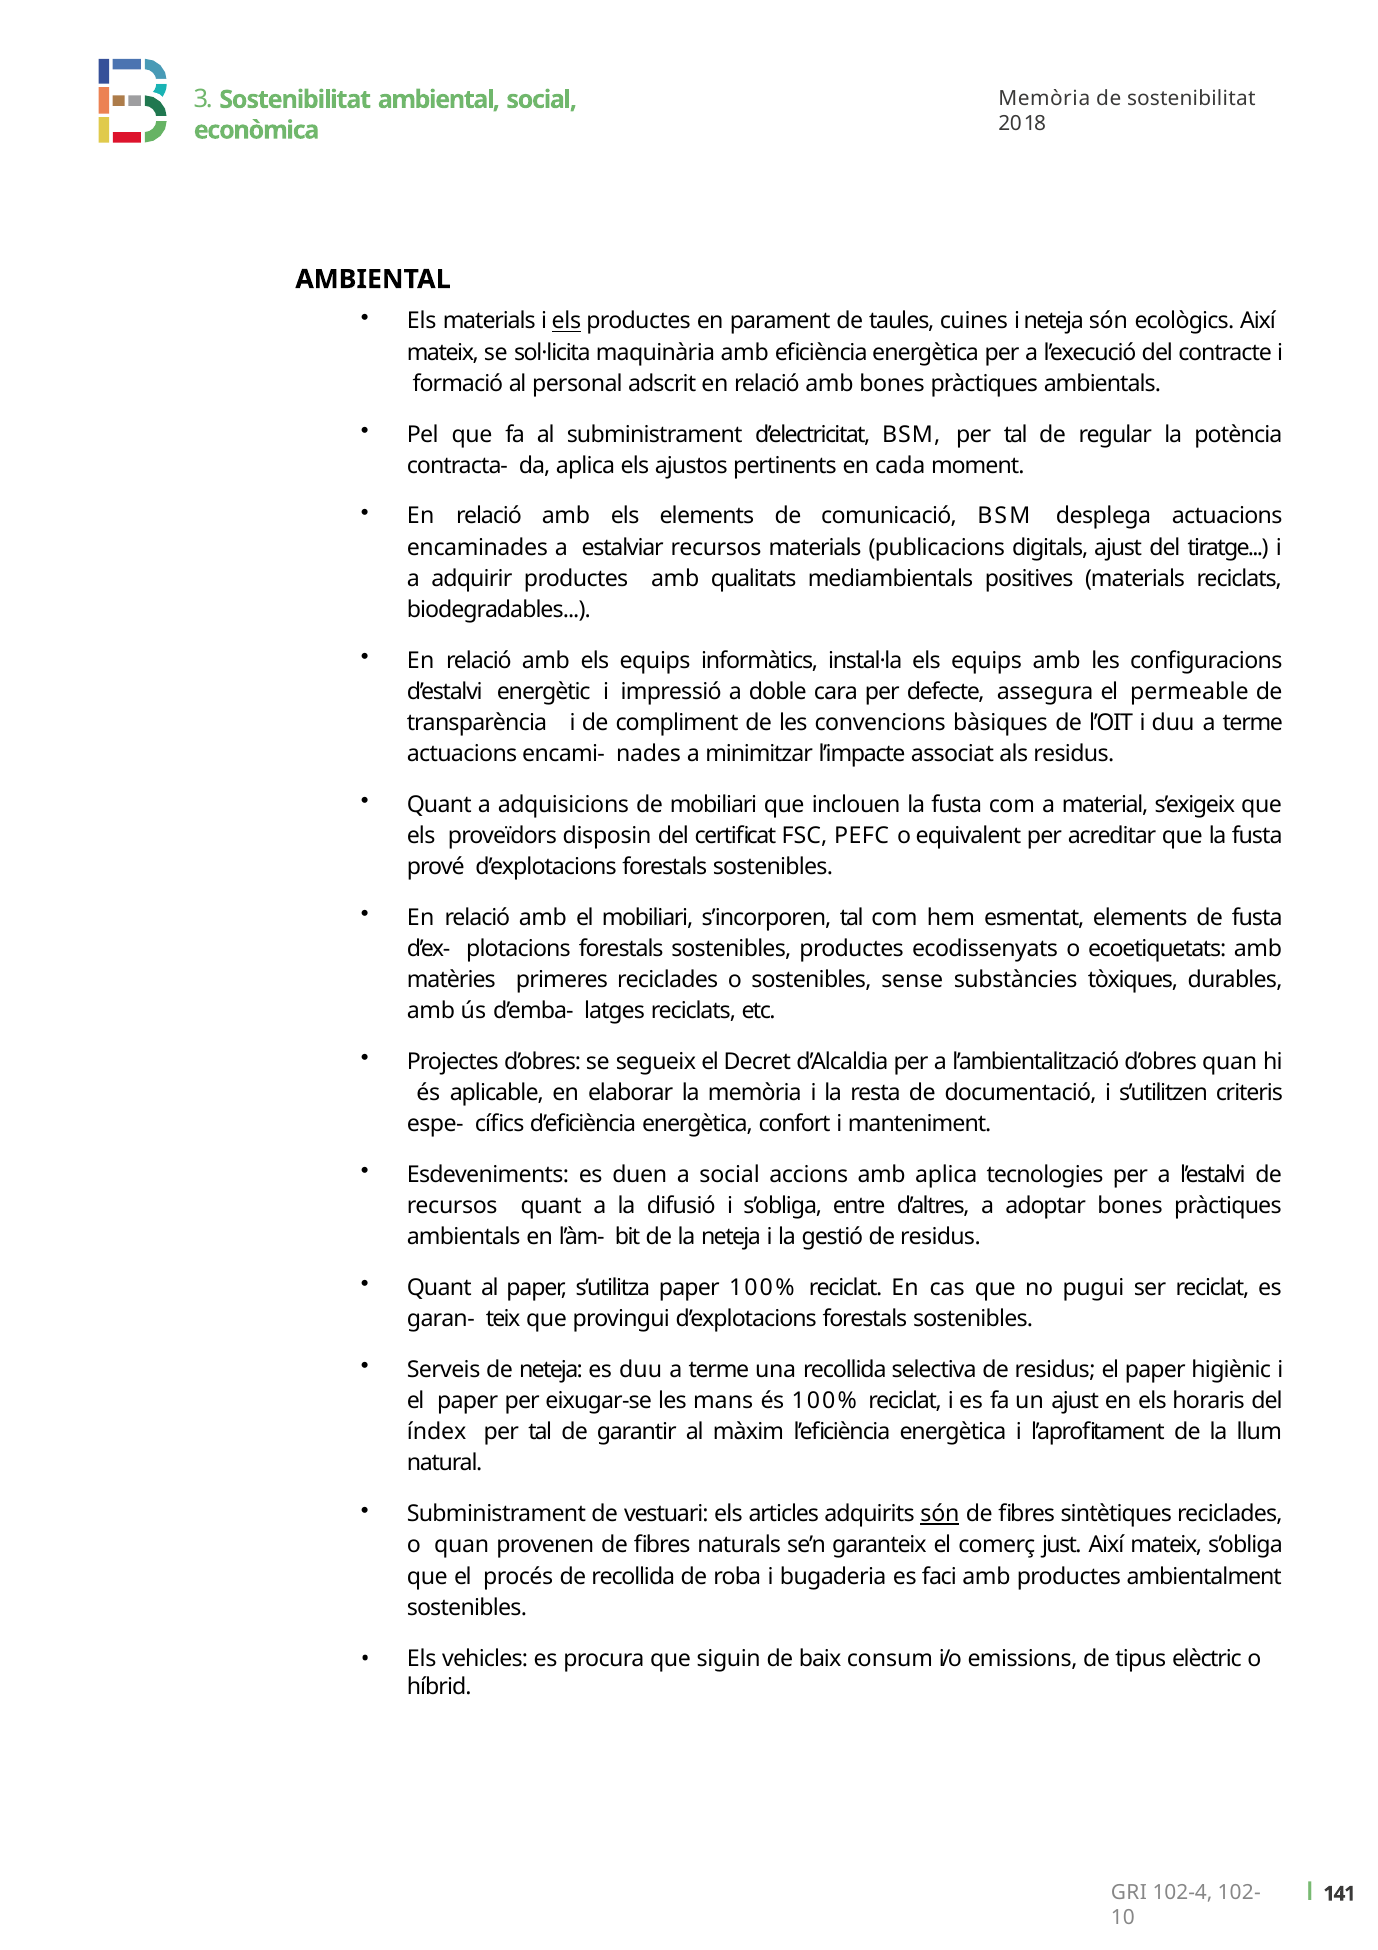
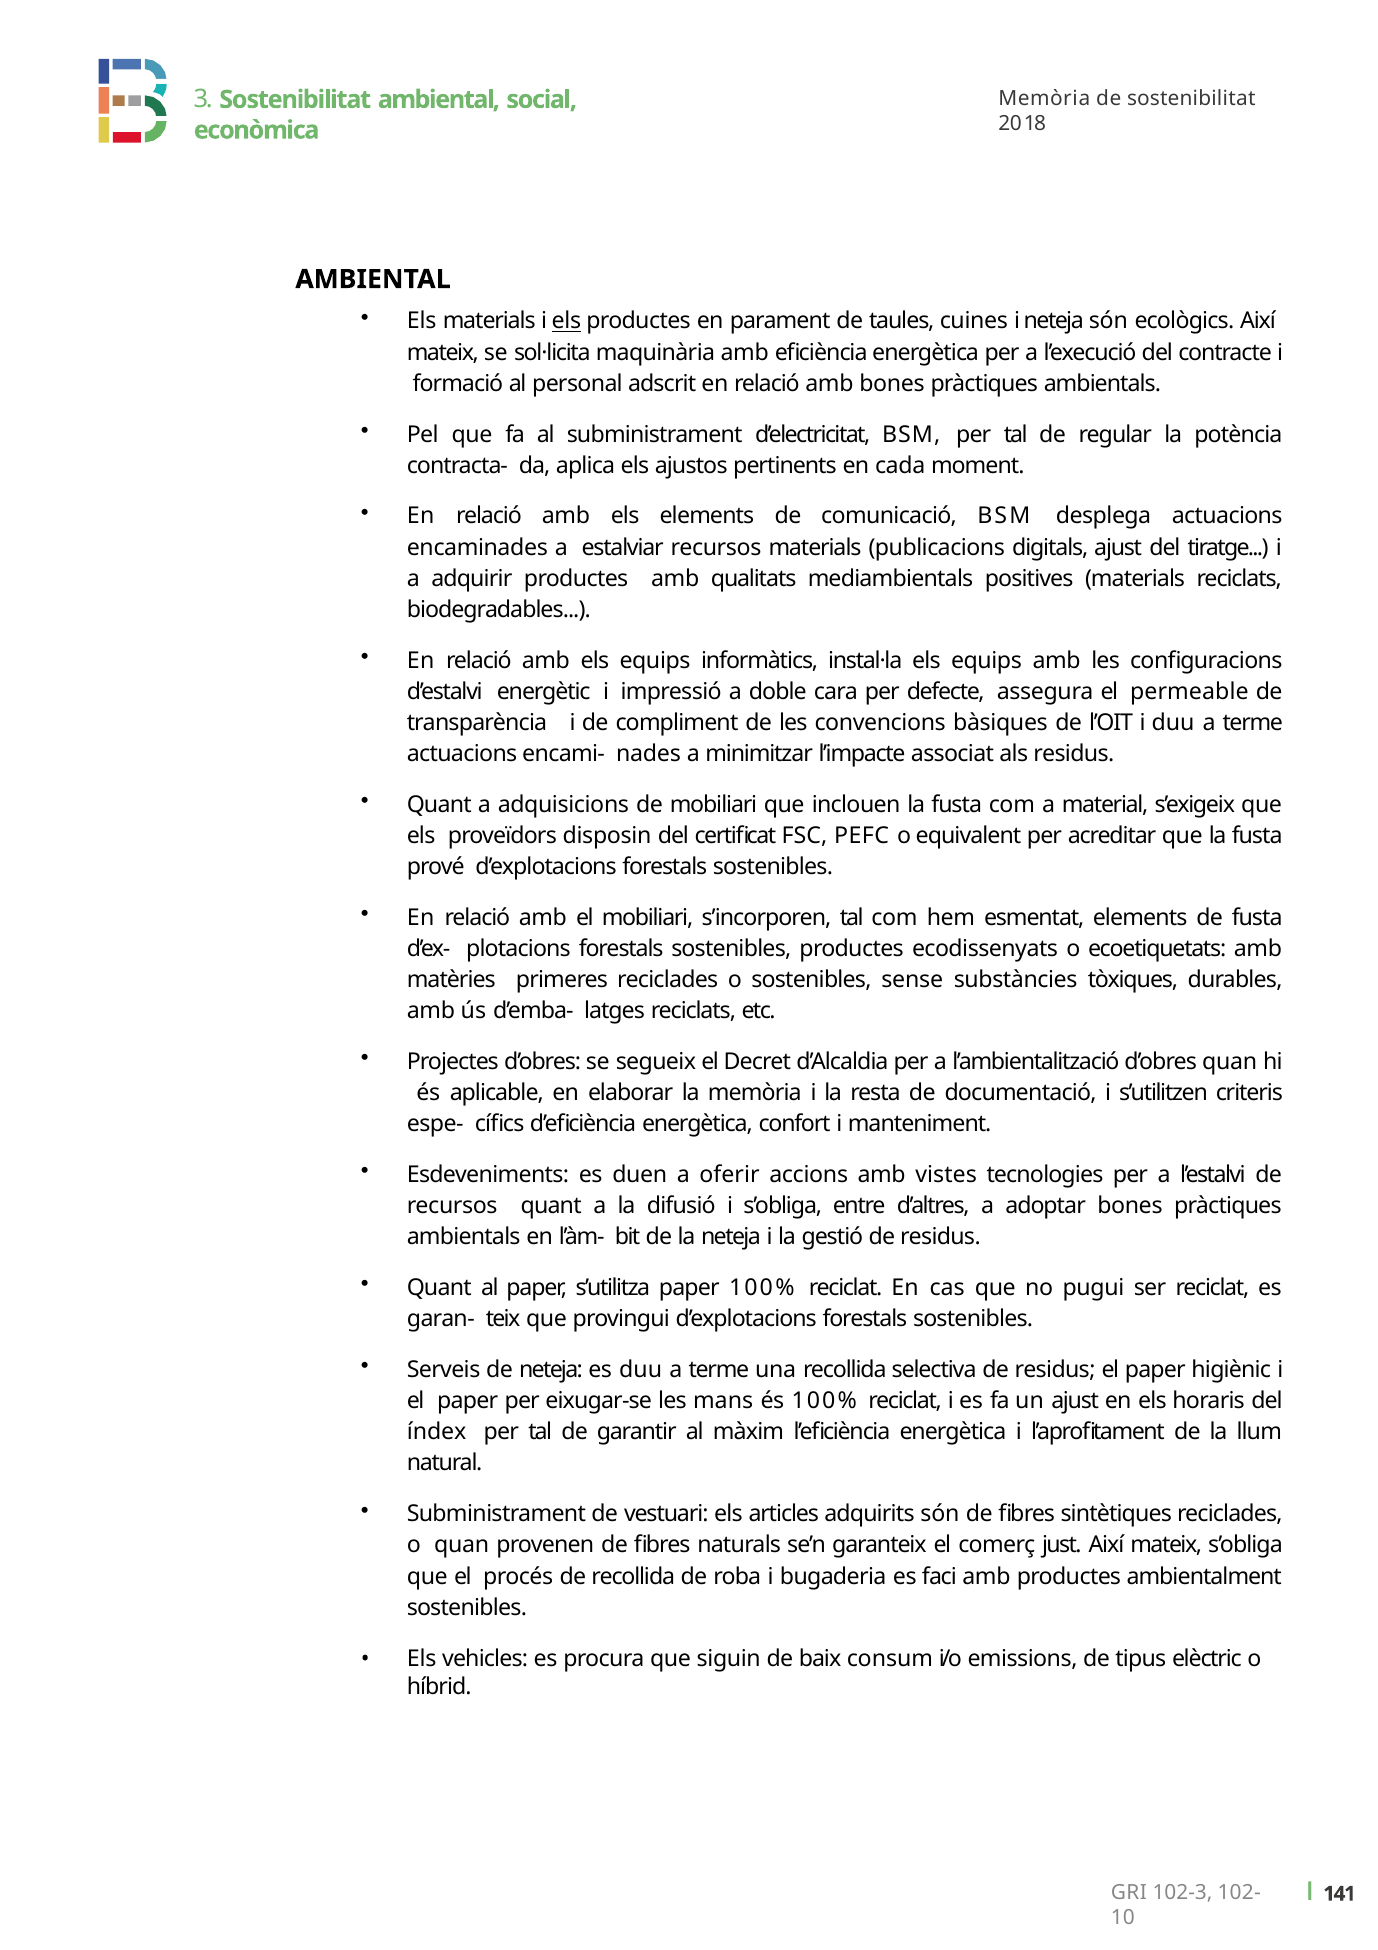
a social: social -> oferir (729, 1175)
amb aplica: aplica -> vistes (946, 1175)
són underline: present -> none (940, 1514)
102-4: 102-4 -> 102-3 (1182, 1893)
